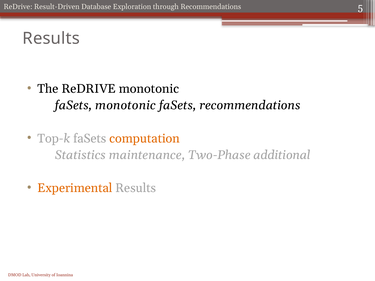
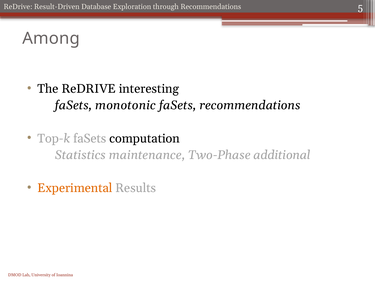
Results: Results -> Among (51, 38)
ReDRIVE monotonic: monotonic -> interesting (149, 89)
computation colour: orange -> black (145, 139)
